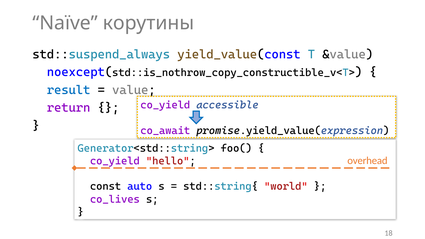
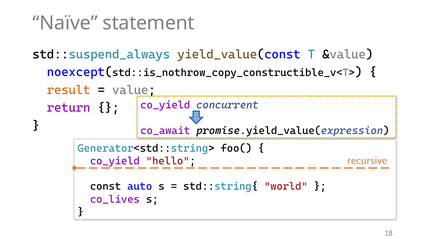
корутины: корутины -> statement (149, 23)
result colour: blue -> orange (69, 90)
accessible: accessible -> concurrent (228, 105)
overhead: overhead -> recursive (367, 161)
